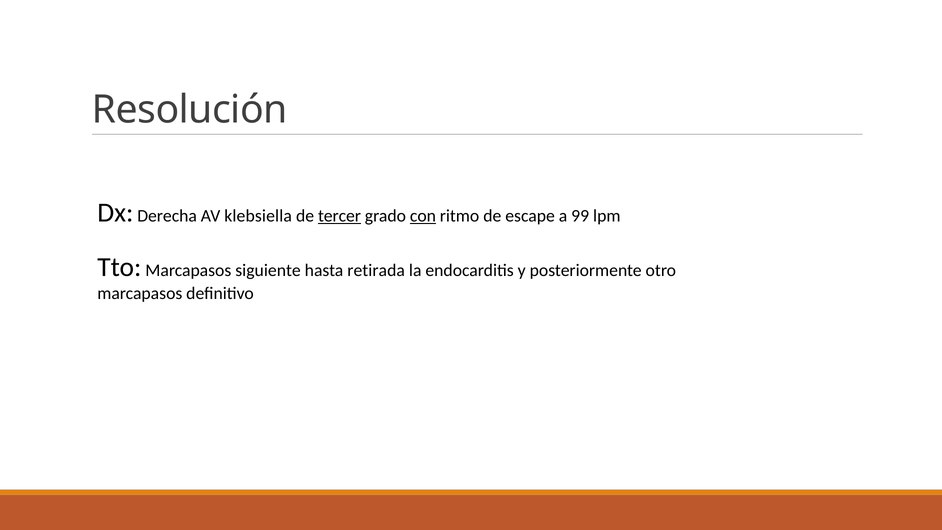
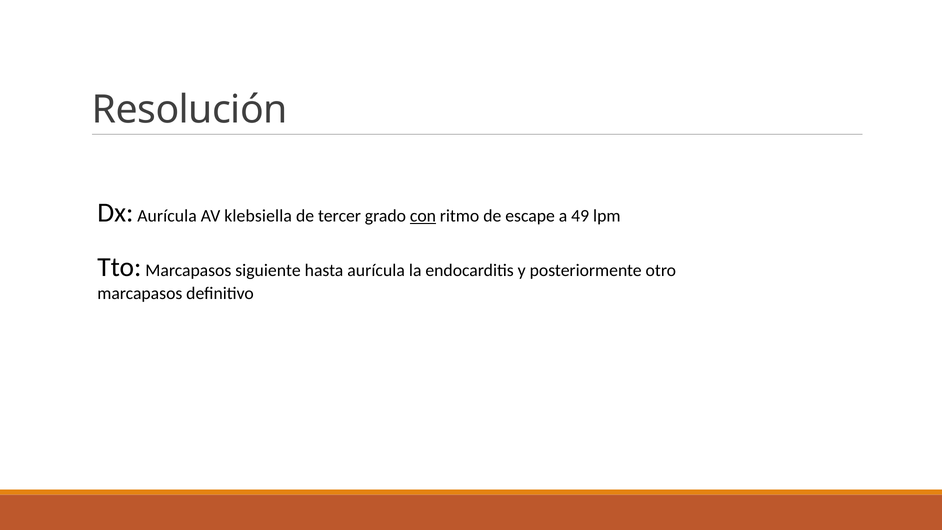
Dx Derecha: Derecha -> Aurícula (167, 216)
tercer underline: present -> none (339, 216)
99: 99 -> 49 (580, 216)
hasta retirada: retirada -> aurícula (376, 270)
